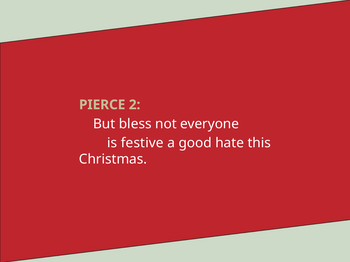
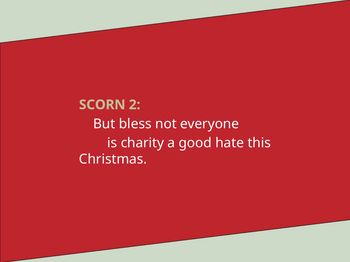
PIERCE: PIERCE -> SCORN (102, 105)
festive: festive -> charity (142, 143)
